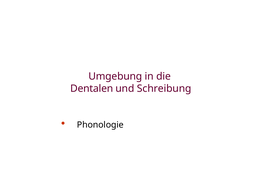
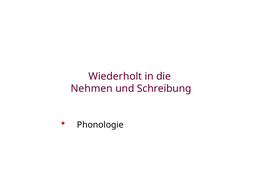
Umgebung: Umgebung -> Wiederholt (115, 76)
Dentalen: Dentalen -> Nehmen (92, 89)
